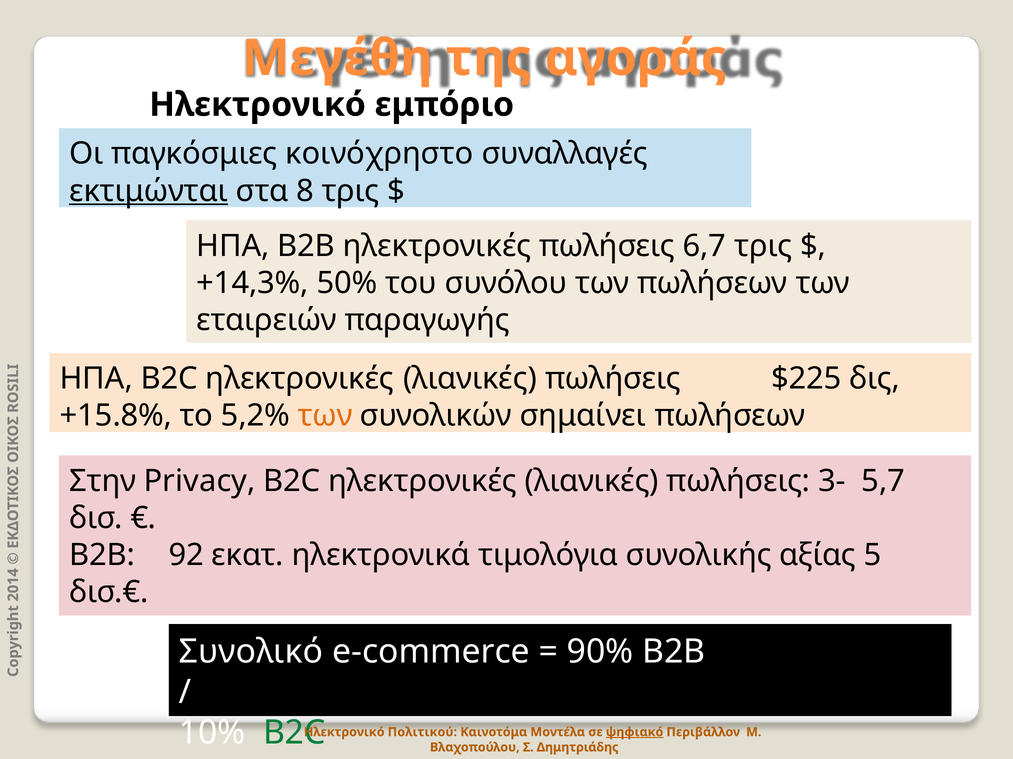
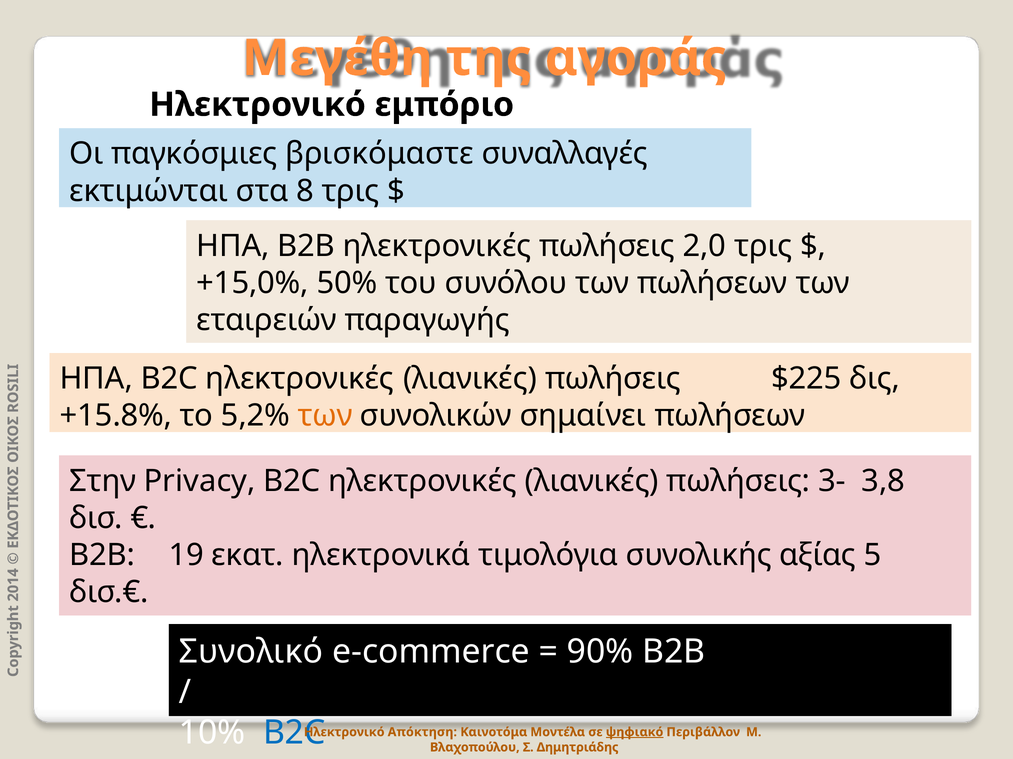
κοινόχρηστο: κοινόχρηστο -> βρισκόμαστε (379, 154)
εκτιμώνται underline: present -> none (149, 191)
6,7: 6,7 -> 2,0 (704, 246)
+14,3%: +14,3% -> +15,0% (253, 283)
5,7: 5,7 -> 3,8 (883, 481)
92: 92 -> 19 (186, 556)
B2C colour: green -> blue (294, 733)
Πολιτικού: Πολιτικού -> Απόκτηση (422, 733)
